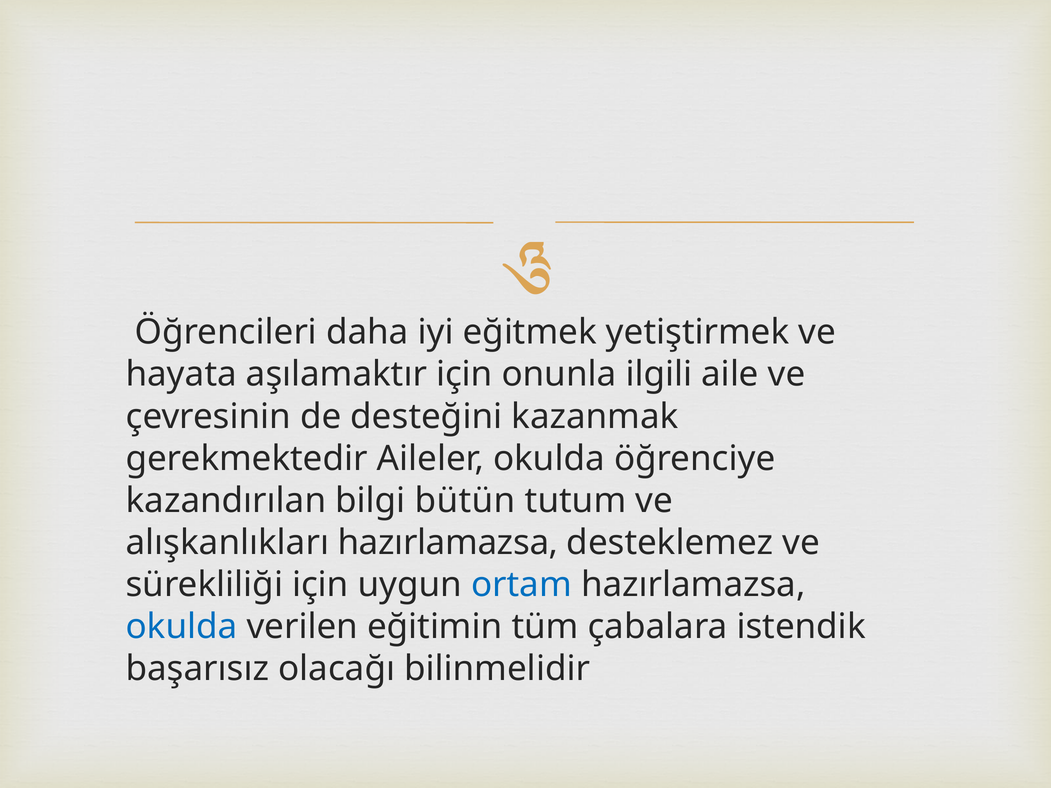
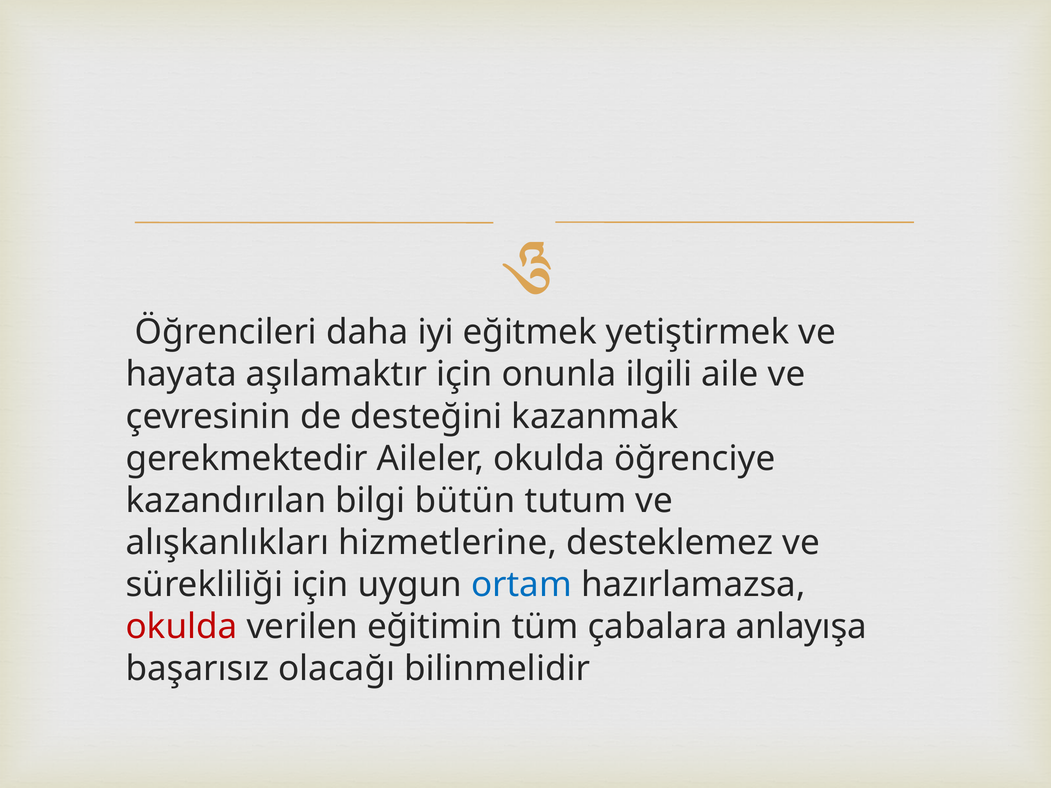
alışkanlıkları hazırlamazsa: hazırlamazsa -> hizmetlerine (448, 543)
okulda colour: blue -> red (182, 627)
istendik: istendik -> anlayışa (801, 627)
